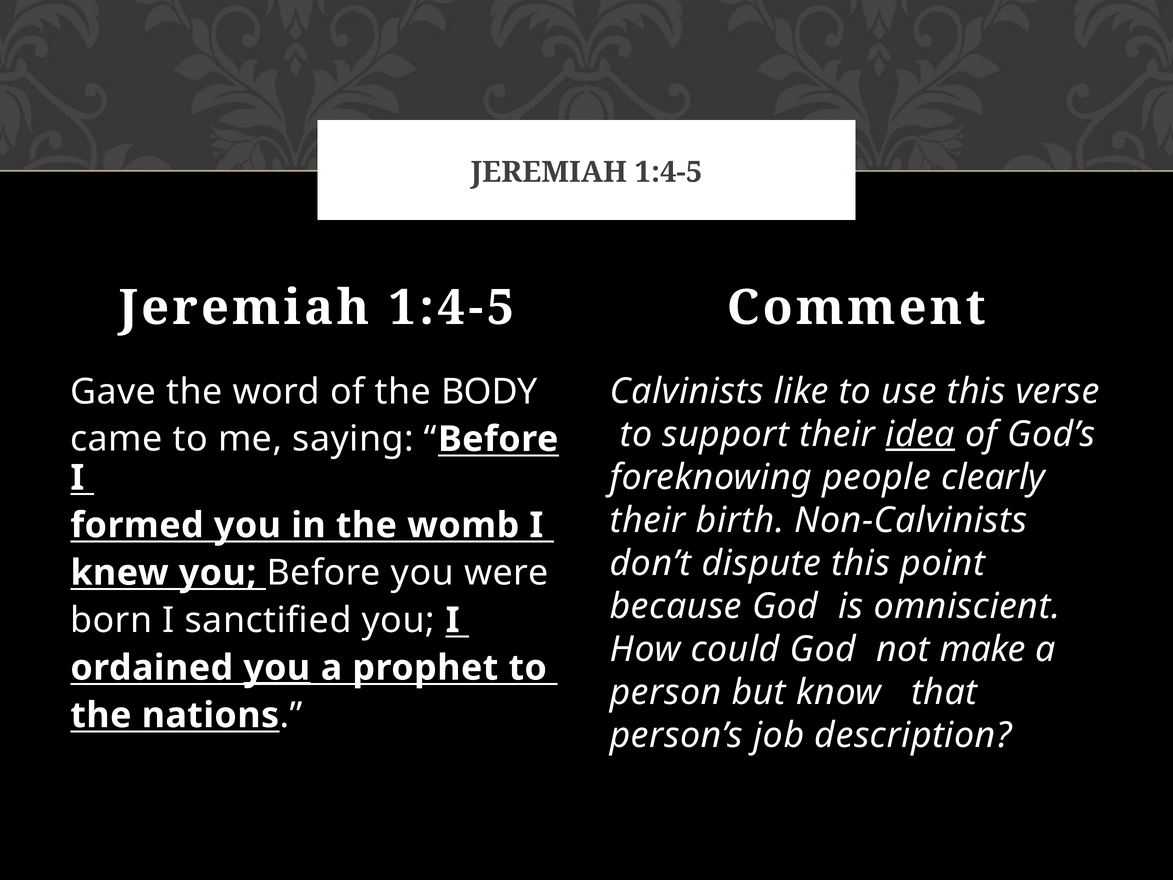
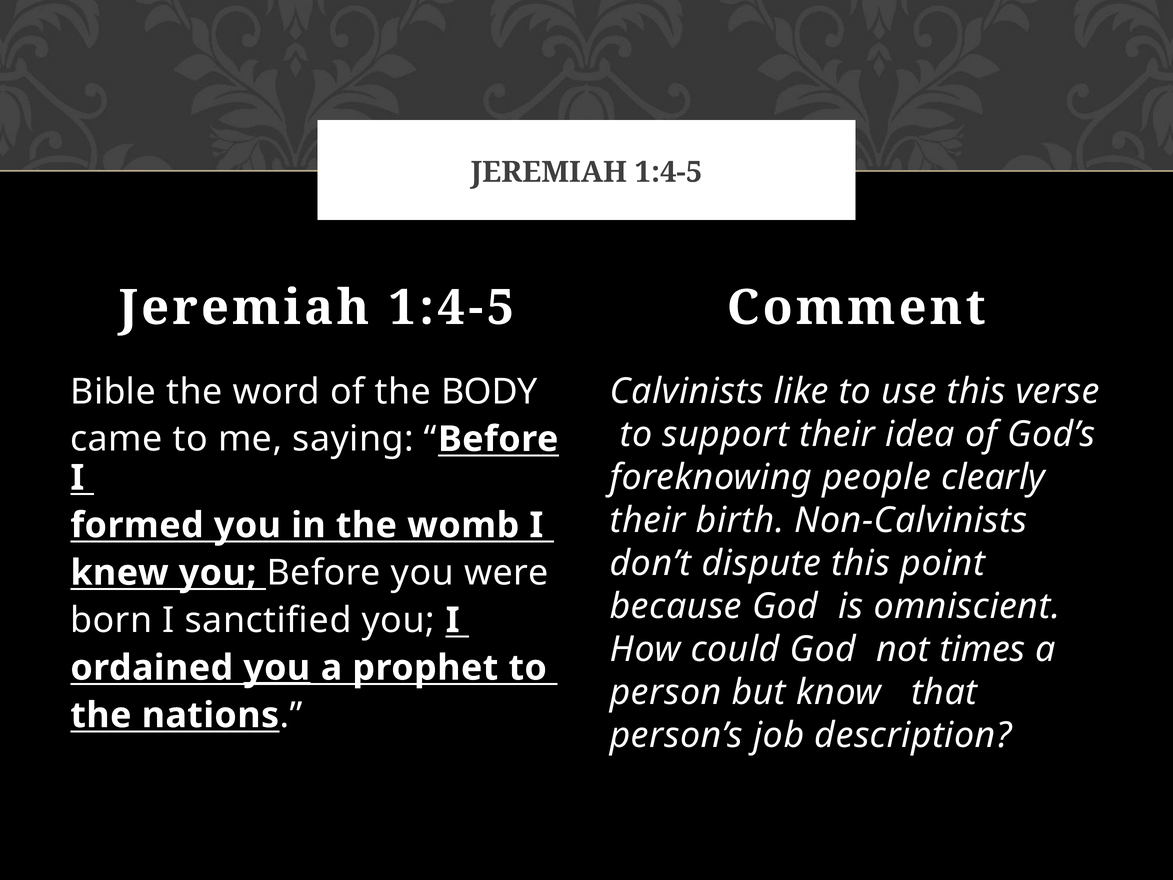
Gave: Gave -> Bible (113, 392)
idea underline: present -> none (920, 434)
make: make -> times (983, 649)
